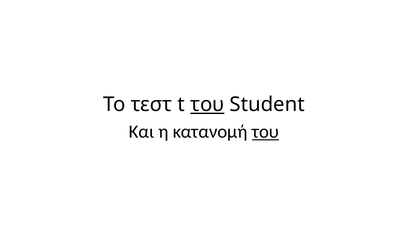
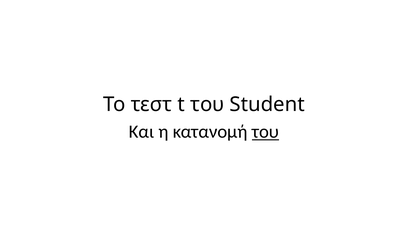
του underline: present -> none (207, 105)
